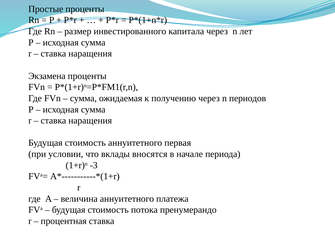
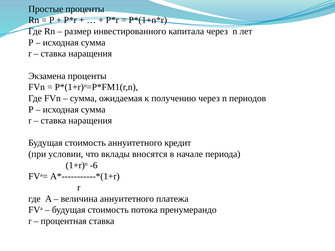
первая: первая -> кредит (178, 143)
-3: -3 -> -6 (94, 165)
